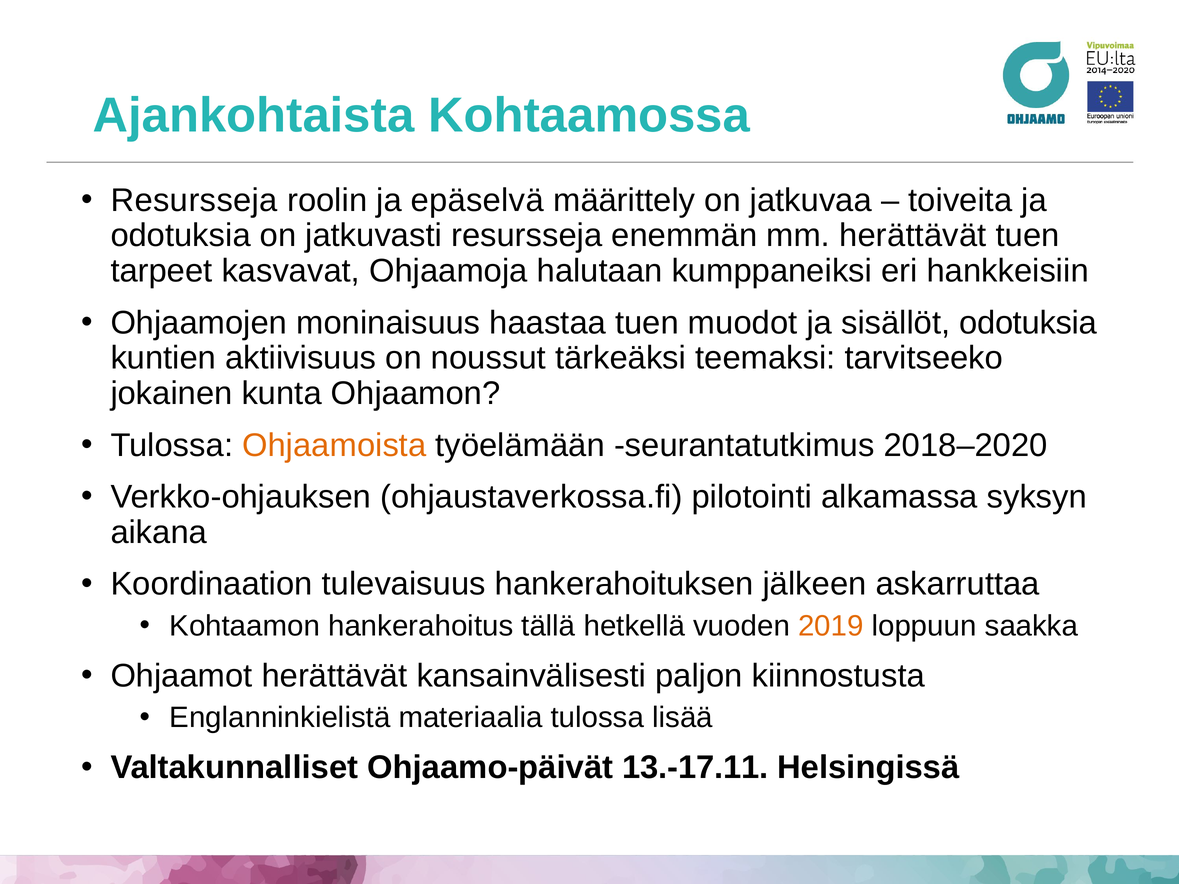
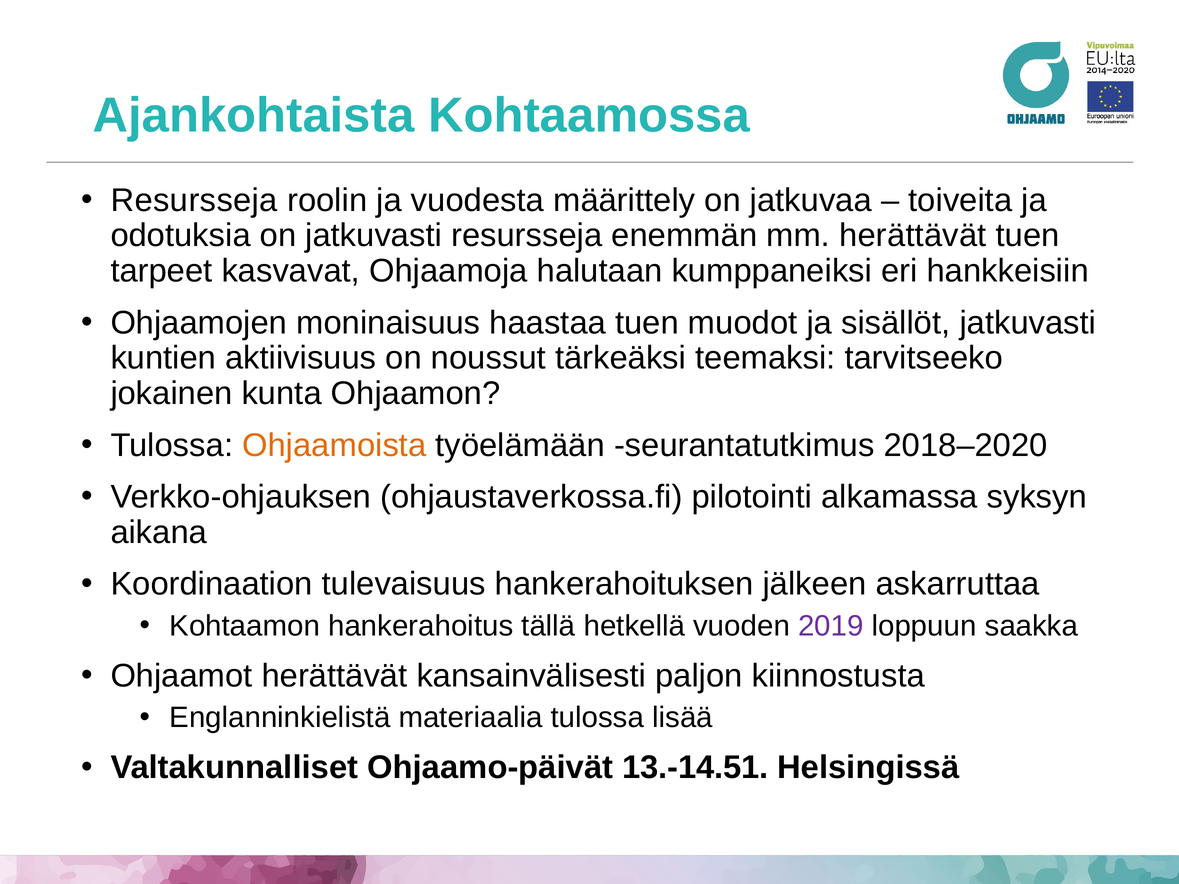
epäselvä: epäselvä -> vuodesta (478, 200)
sisällöt odotuksia: odotuksia -> jatkuvasti (1028, 323)
2019 colour: orange -> purple (831, 626)
13.-17.11: 13.-17.11 -> 13.-14.51 (695, 768)
